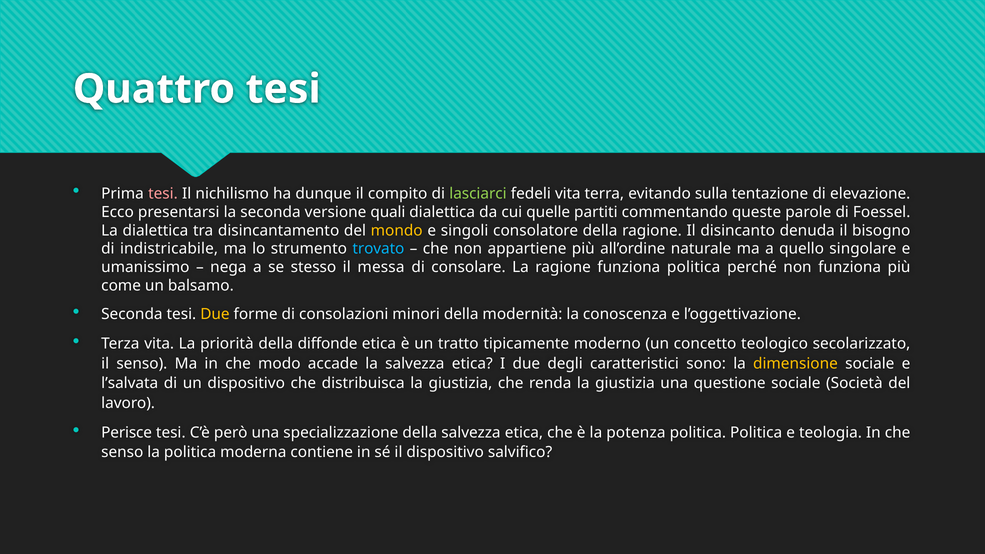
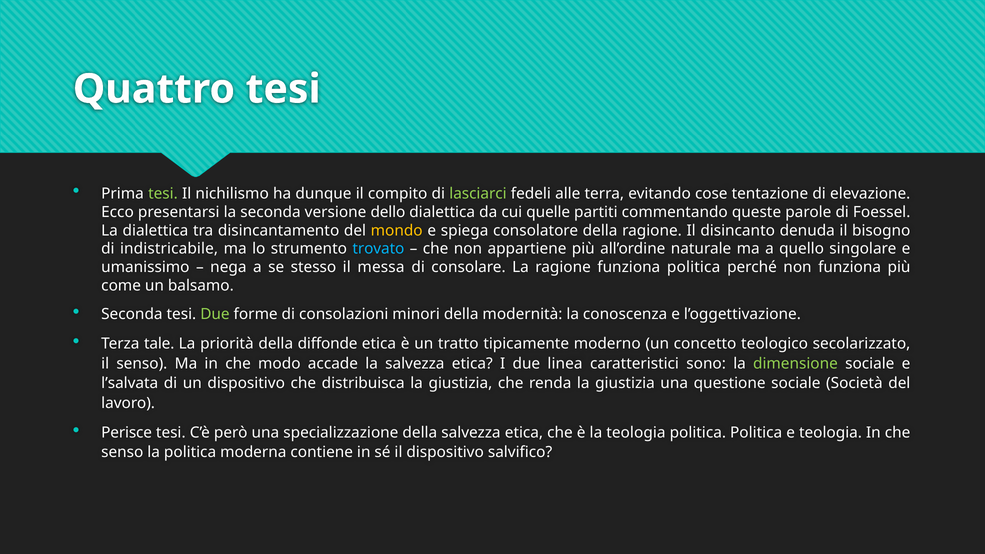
tesi colour: pink -> light green (163, 194)
fedeli vita: vita -> alle (568, 194)
sulla: sulla -> cose (711, 194)
quali: quali -> dello (388, 212)
singoli: singoli -> spiega (465, 230)
Due colour: yellow -> light green (215, 314)
Terza vita: vita -> tale (159, 344)
degli: degli -> linea (565, 364)
dimensione colour: yellow -> light green (795, 364)
la potenza: potenza -> teologia (636, 433)
